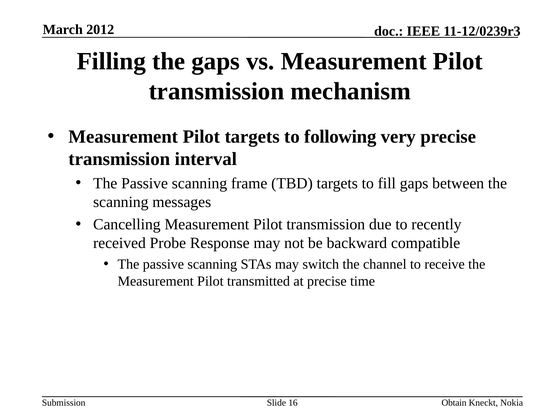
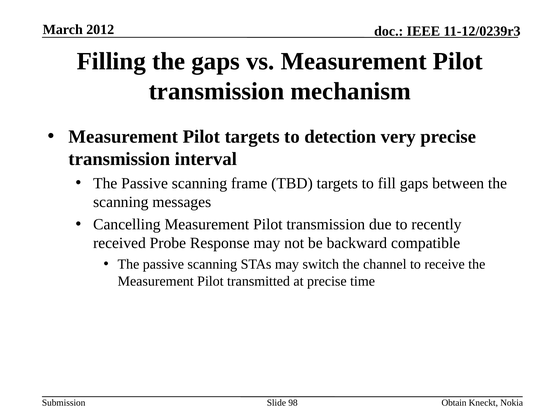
following: following -> detection (340, 137)
16: 16 -> 98 (293, 403)
